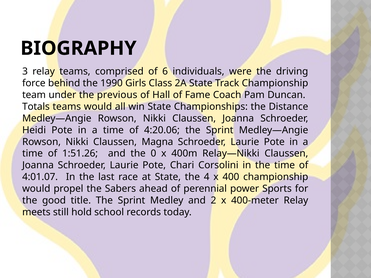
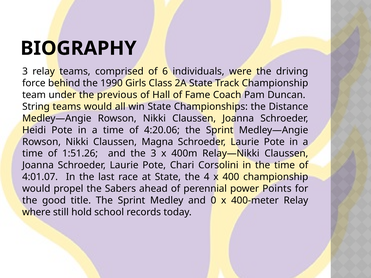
Totals: Totals -> String (36, 107)
the 0: 0 -> 3 (153, 154)
Sports: Sports -> Points (277, 189)
2: 2 -> 0 (213, 201)
meets: meets -> where (36, 212)
